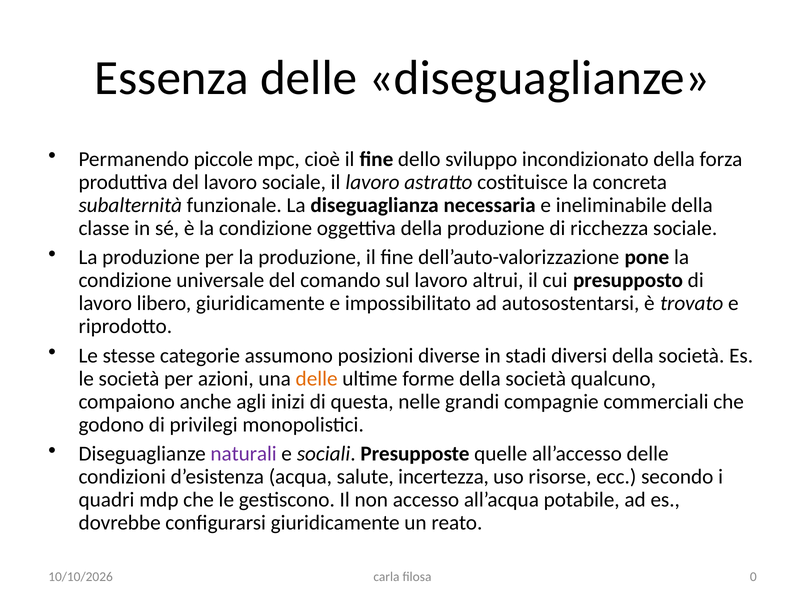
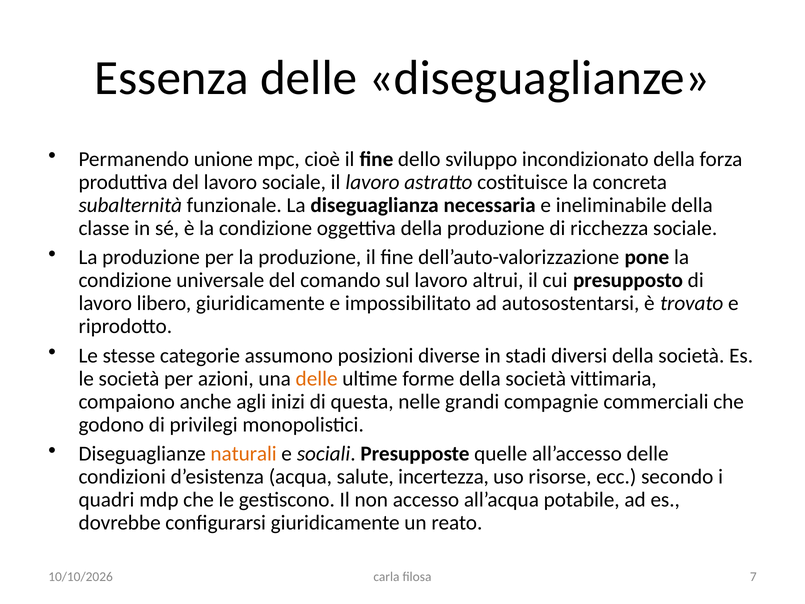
piccole: piccole -> unione (223, 159)
qualcuno: qualcuno -> vittimaria (613, 379)
naturali colour: purple -> orange (244, 454)
0: 0 -> 7 (753, 576)
